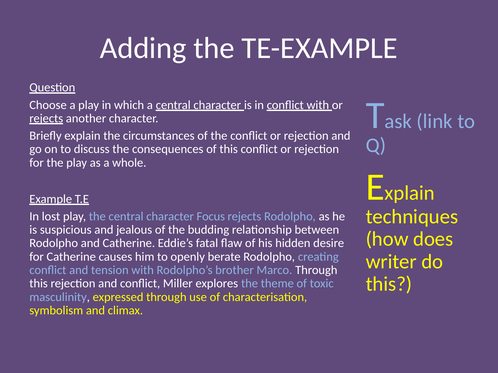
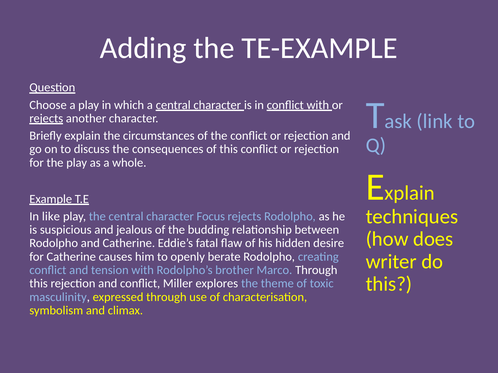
lost: lost -> like (51, 217)
